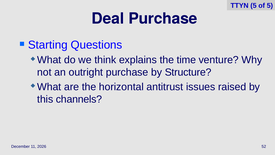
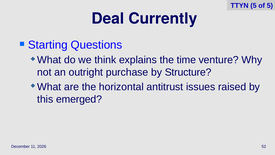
Deal Purchase: Purchase -> Currently (163, 19)
channels: channels -> emerged (79, 99)
